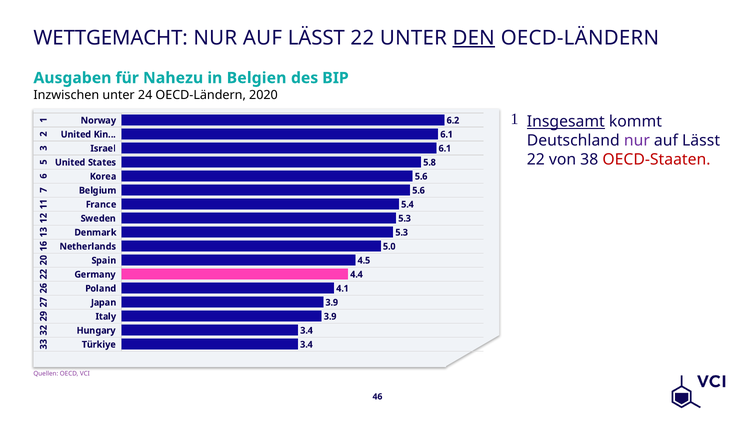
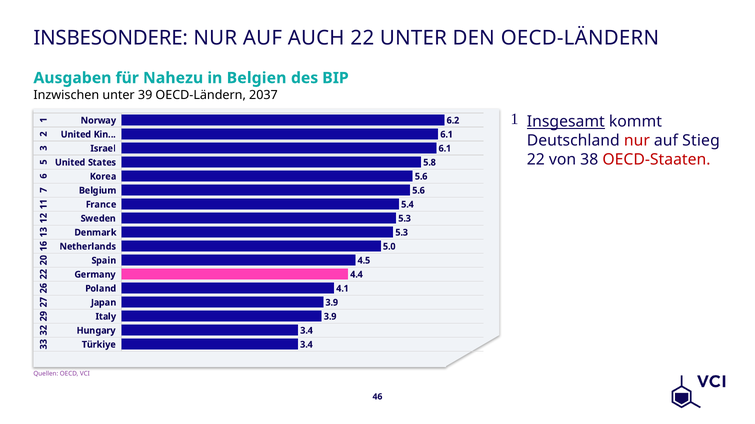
WETTGEMACHT: WETTGEMACHT -> INSBESONDERE (111, 38)
LÄSST: LÄSST -> AUCH (316, 38)
DEN underline: present -> none (474, 38)
24: 24 -> 39 (145, 95)
2020: 2020 -> 2037 (263, 95)
nur colour: purple -> red (637, 141)
Lässt: Lässt -> Stieg (701, 141)
